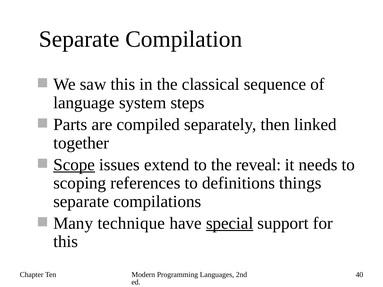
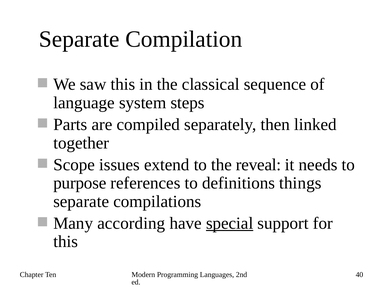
Scope underline: present -> none (74, 165)
scoping: scoping -> purpose (80, 183)
technique: technique -> according (131, 223)
